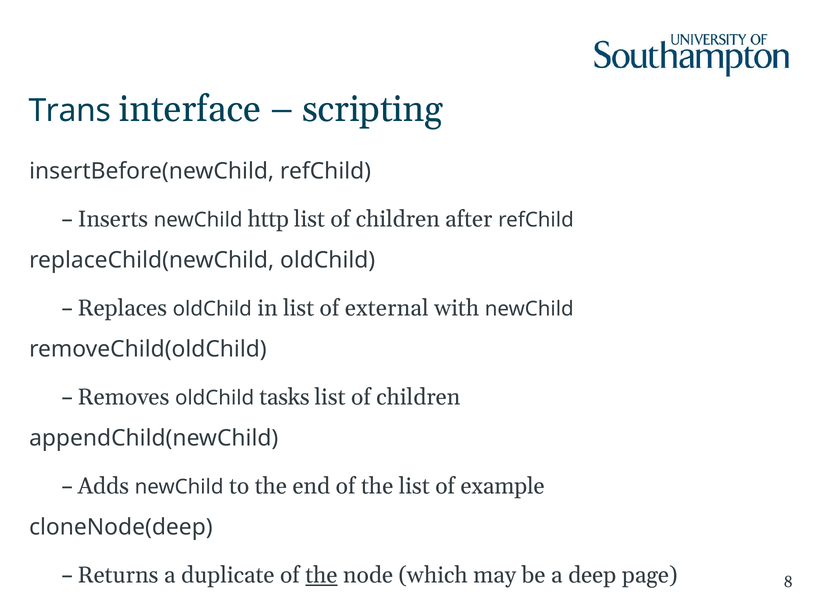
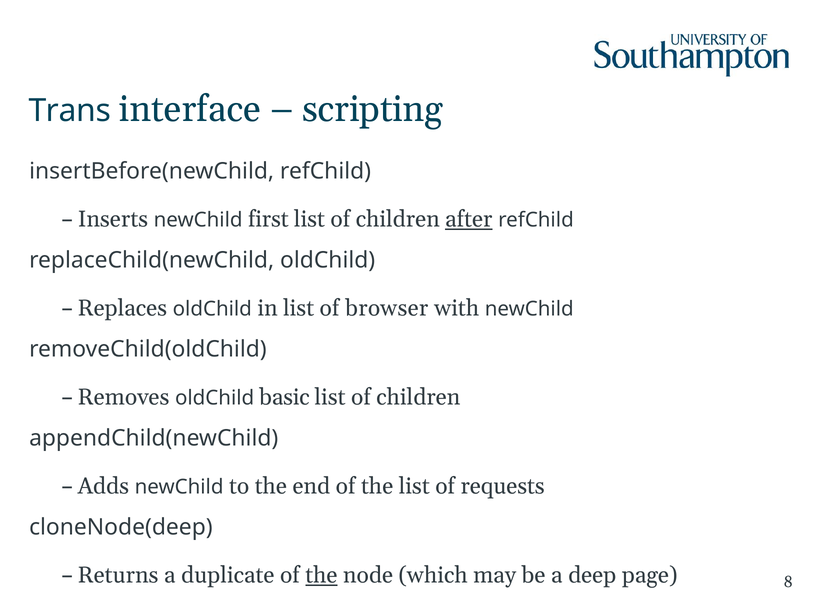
http: http -> first (268, 219)
after underline: none -> present (469, 219)
external: external -> browser (387, 309)
tasks: tasks -> basic (285, 398)
example: example -> requests (503, 487)
